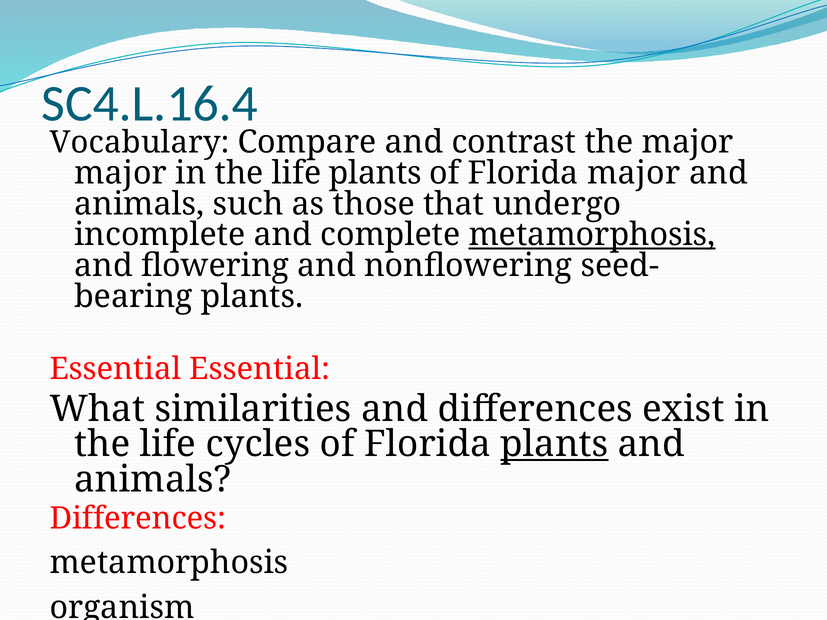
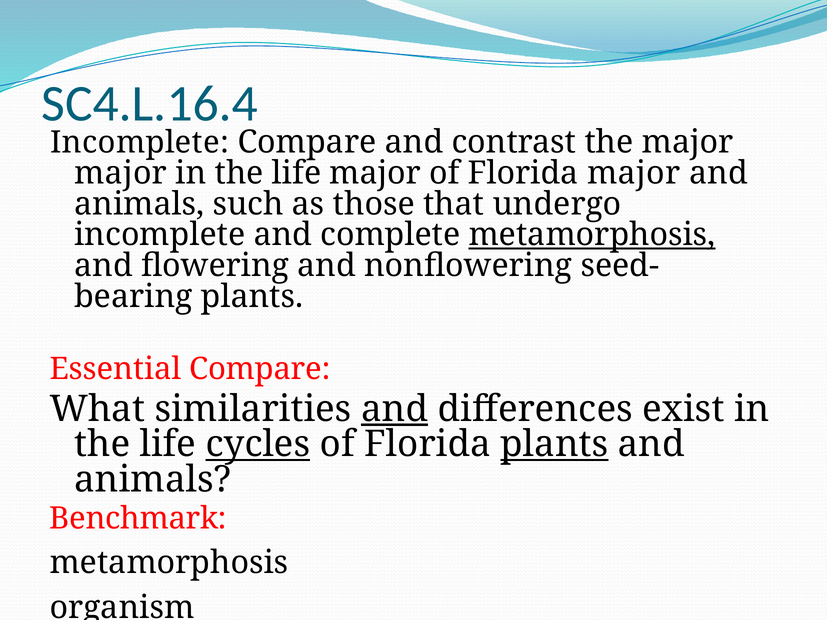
Vocabulary: Vocabulary -> Incomplete (140, 143)
life plants: plants -> major (375, 173)
Essential Essential: Essential -> Compare (260, 369)
and underline: none -> present (395, 409)
cycles underline: none -> present (258, 444)
Differences: Differences -> Benchmark (138, 519)
